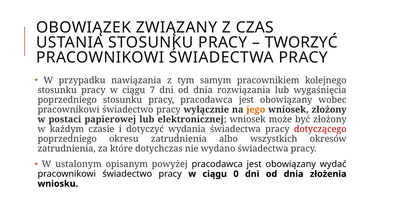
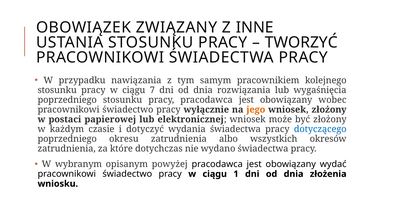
CZAS: CZAS -> INNE (255, 28)
dotyczącego colour: red -> blue (320, 129)
ustalonym: ustalonym -> wybranym (79, 164)
0: 0 -> 1 (236, 174)
